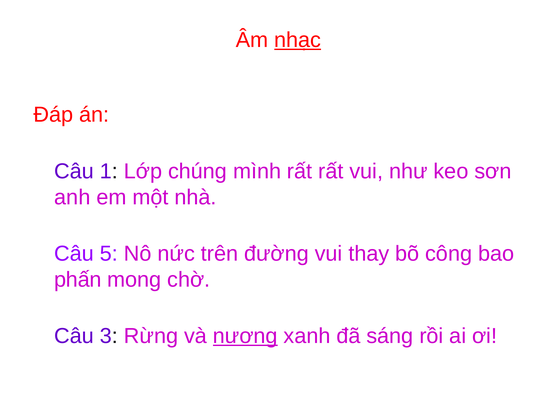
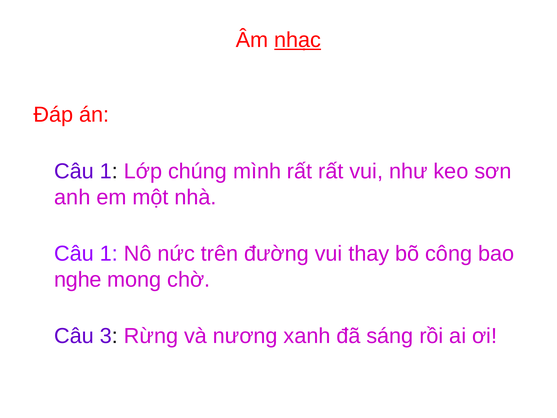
5: 5 -> 1 (109, 253)
phấn: phấn -> nghe (78, 280)
nương underline: present -> none (245, 336)
